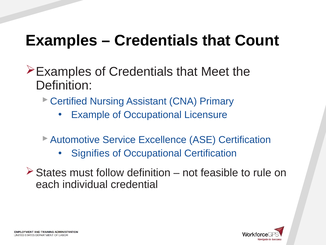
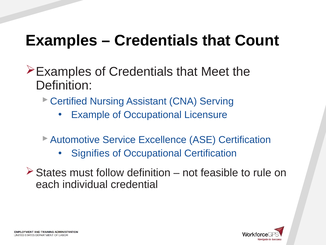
Primary: Primary -> Serving (217, 101)
